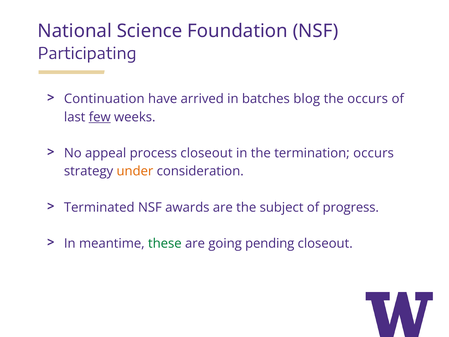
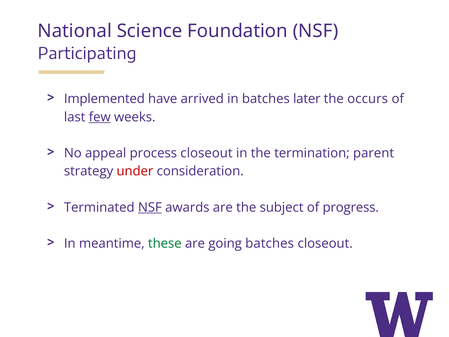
Continuation: Continuation -> Implemented (104, 99)
blog: blog -> later (307, 99)
termination occurs: occurs -> parent (374, 153)
under colour: orange -> red (135, 171)
NSF underline: none -> present (150, 207)
going pending: pending -> batches (270, 243)
